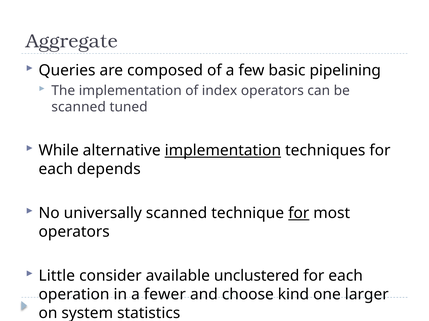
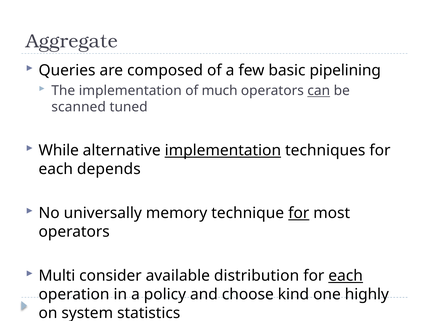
index: index -> much (220, 91)
can underline: none -> present (319, 91)
universally scanned: scanned -> memory (177, 214)
Little: Little -> Multi (57, 277)
unclustered: unclustered -> distribution (257, 277)
each underline: none -> present (346, 277)
fewer: fewer -> policy (165, 295)
larger: larger -> highly (367, 295)
